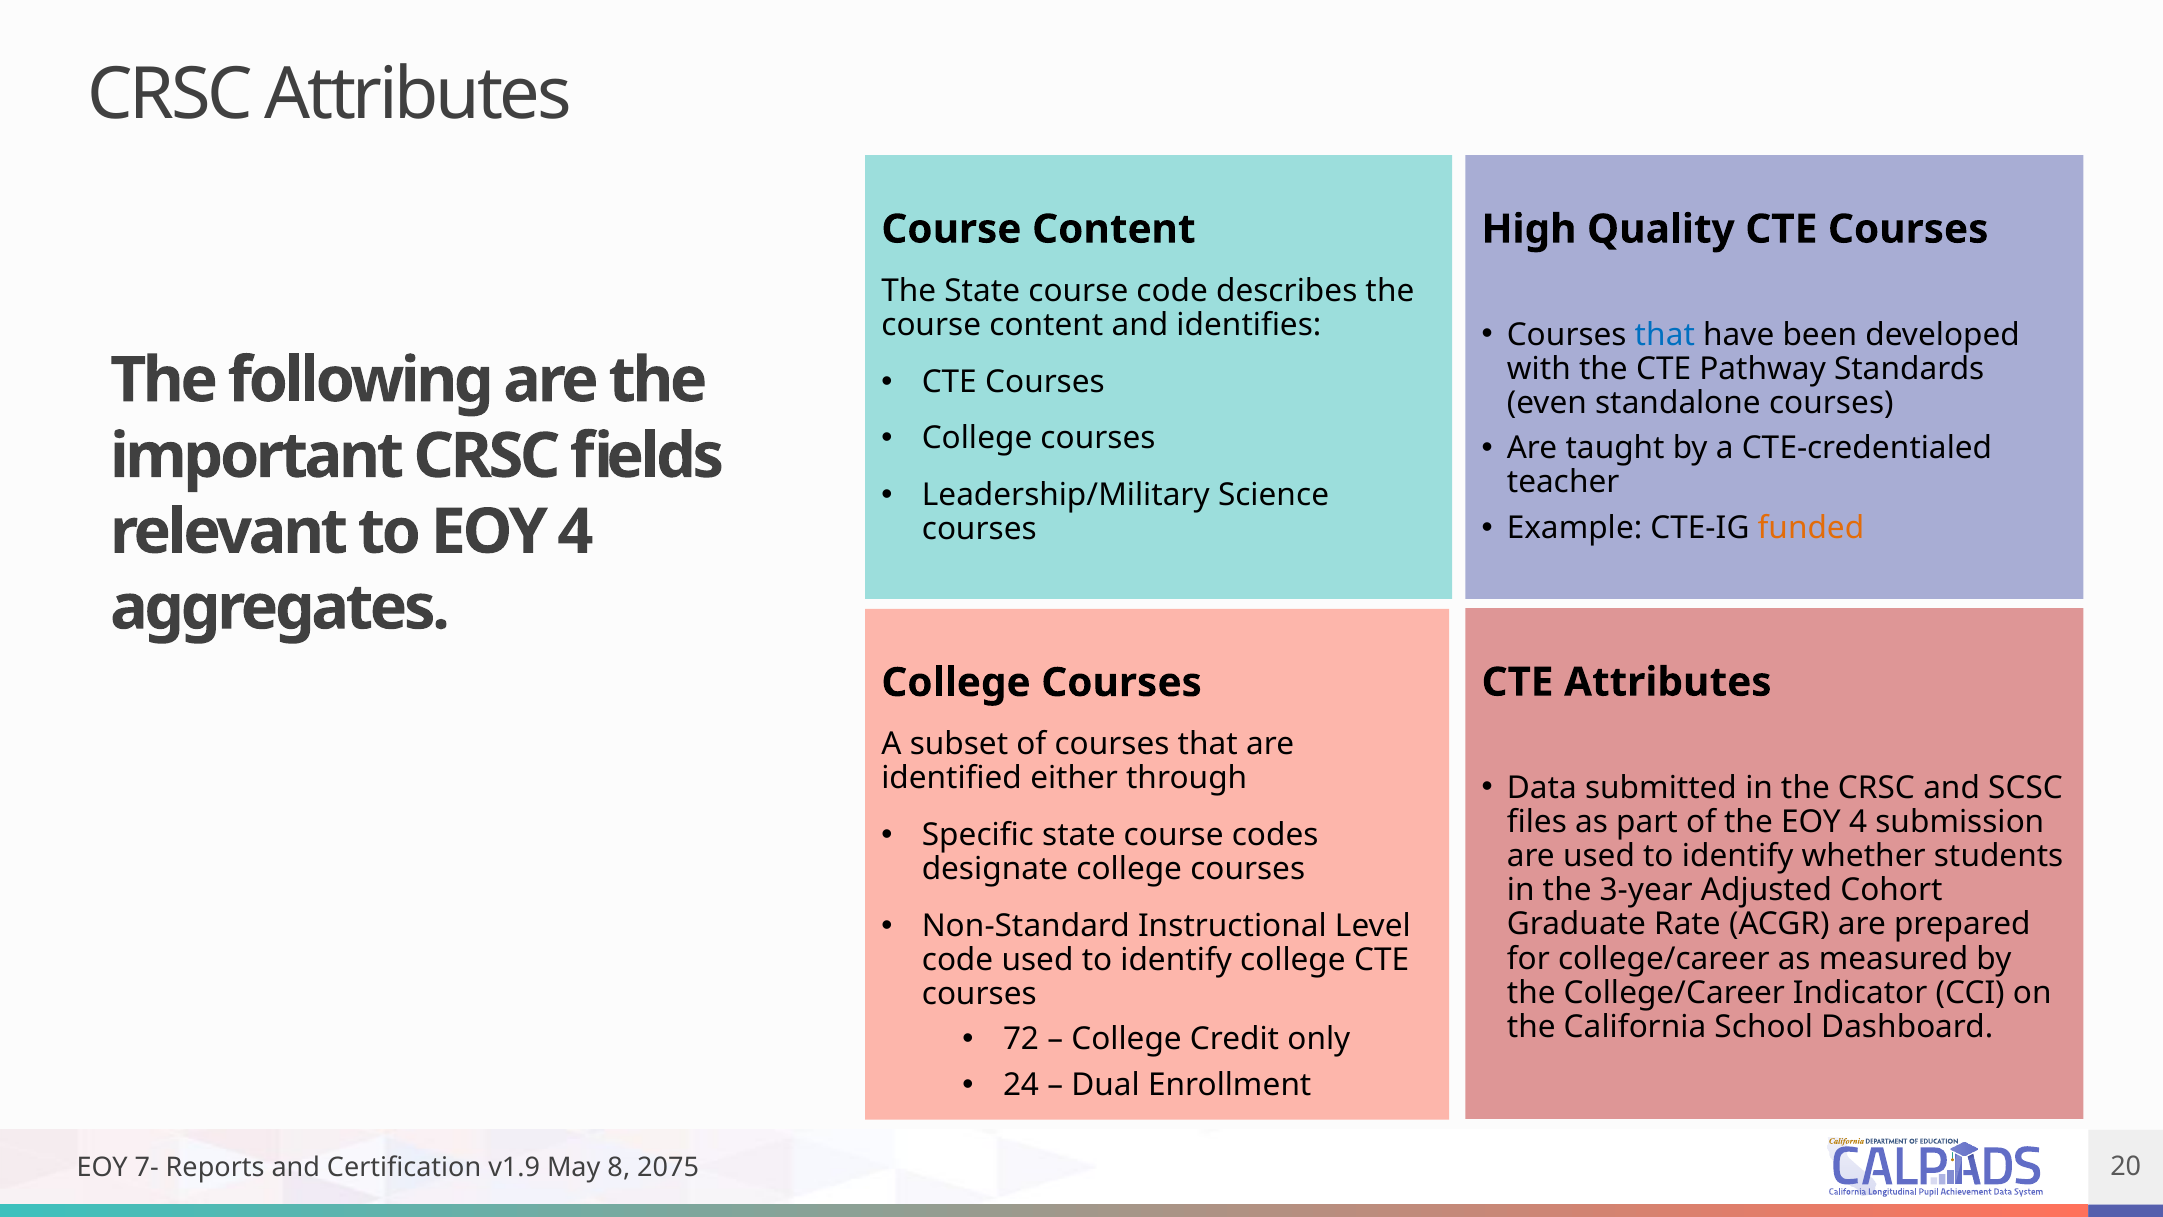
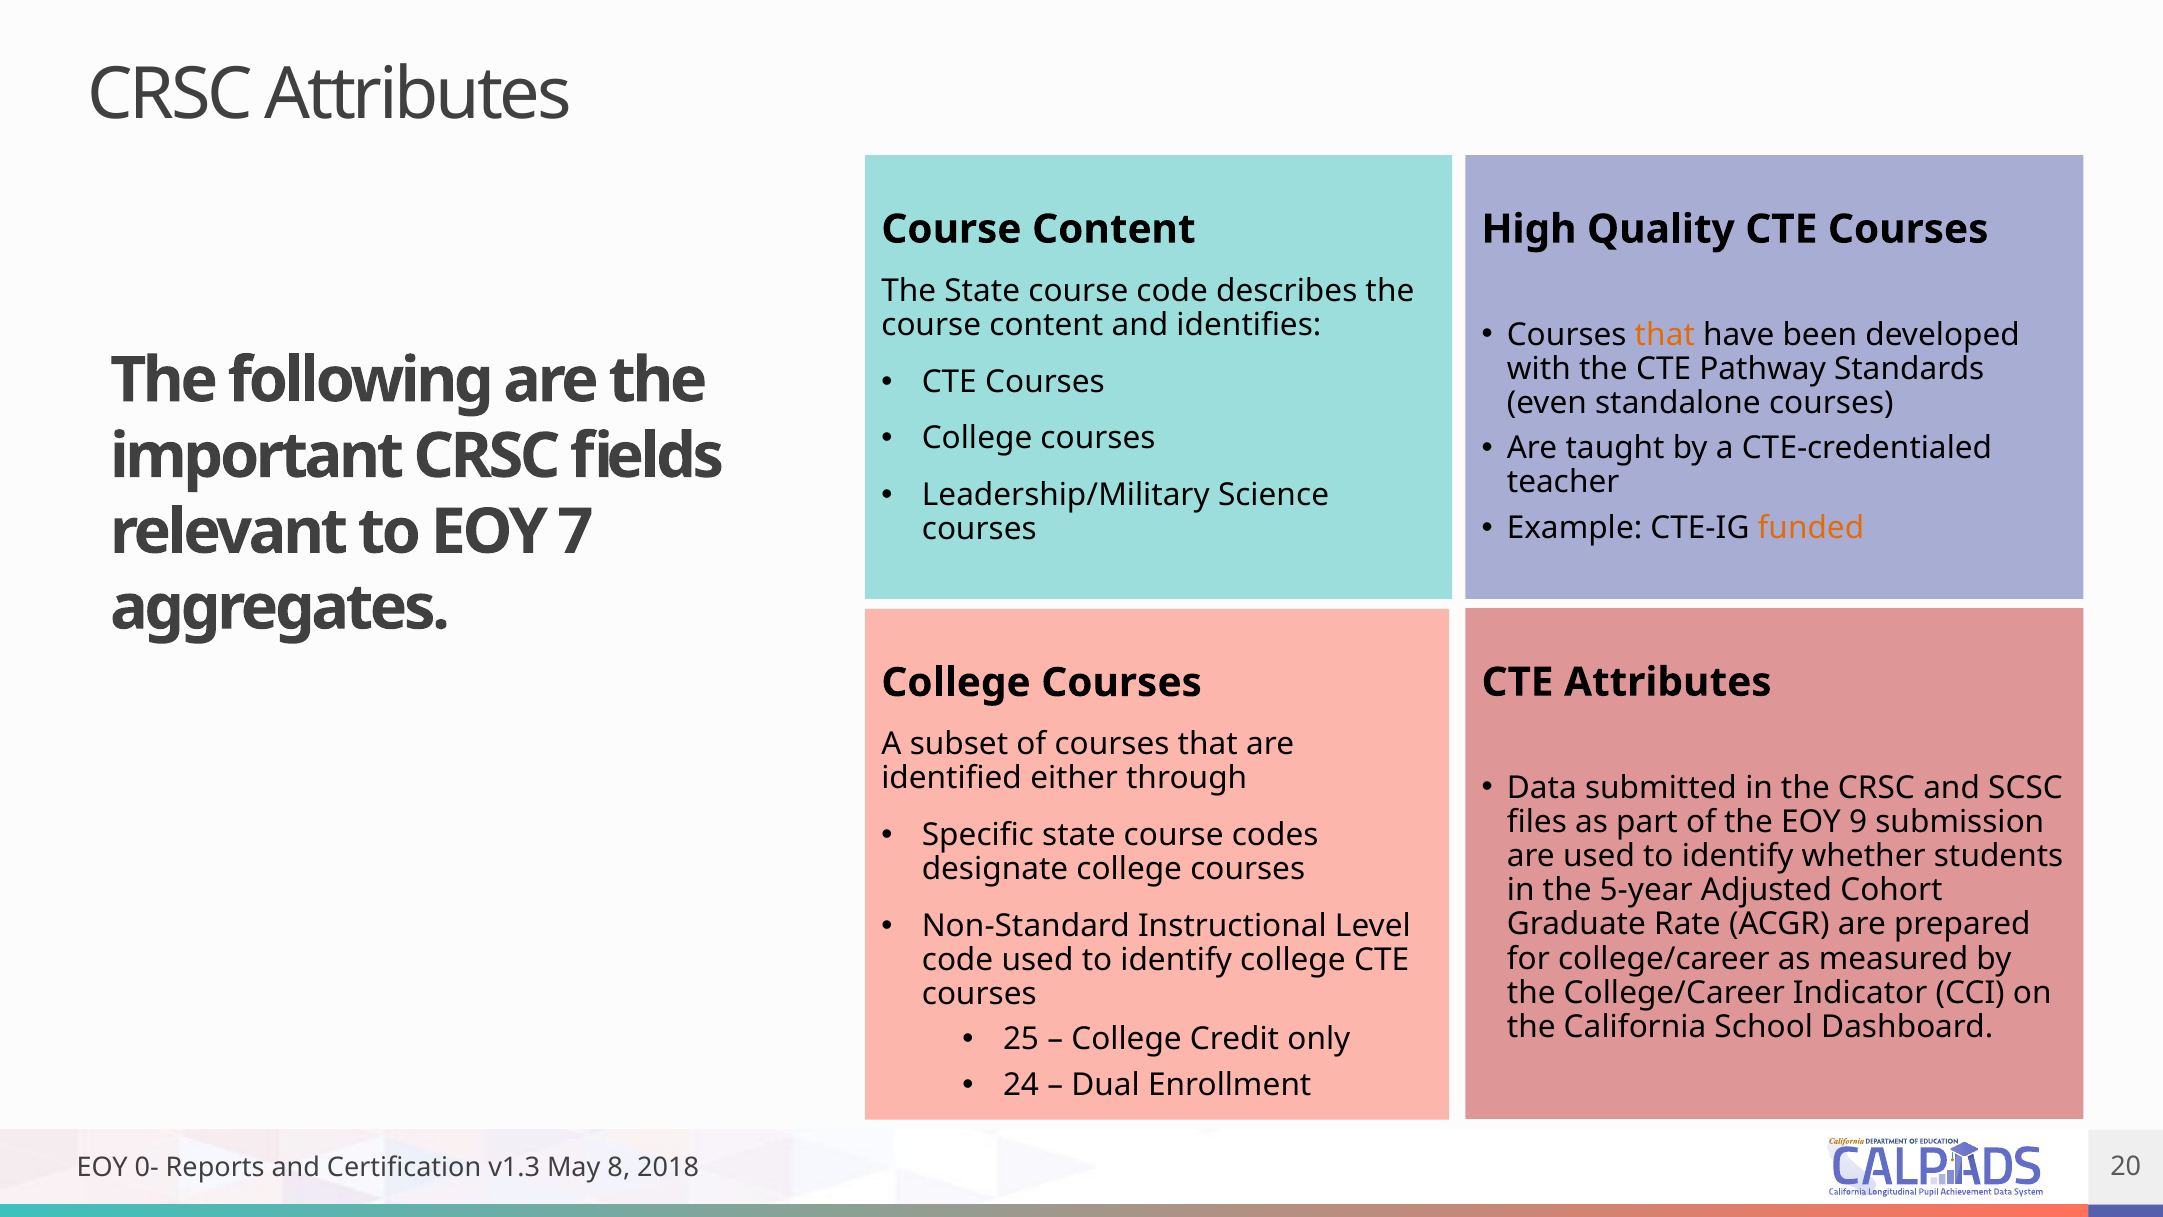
that colour: blue -> orange (1665, 335)
to EOY 4: 4 -> 7 (575, 532)
the EOY 4: 4 -> 9 (1858, 822)
3-year: 3-year -> 5-year (1646, 890)
72: 72 -> 25 (1021, 1039)
7-: 7- -> 0- (147, 1168)
v1.9: v1.9 -> v1.3 (514, 1168)
2075: 2075 -> 2018 (668, 1168)
